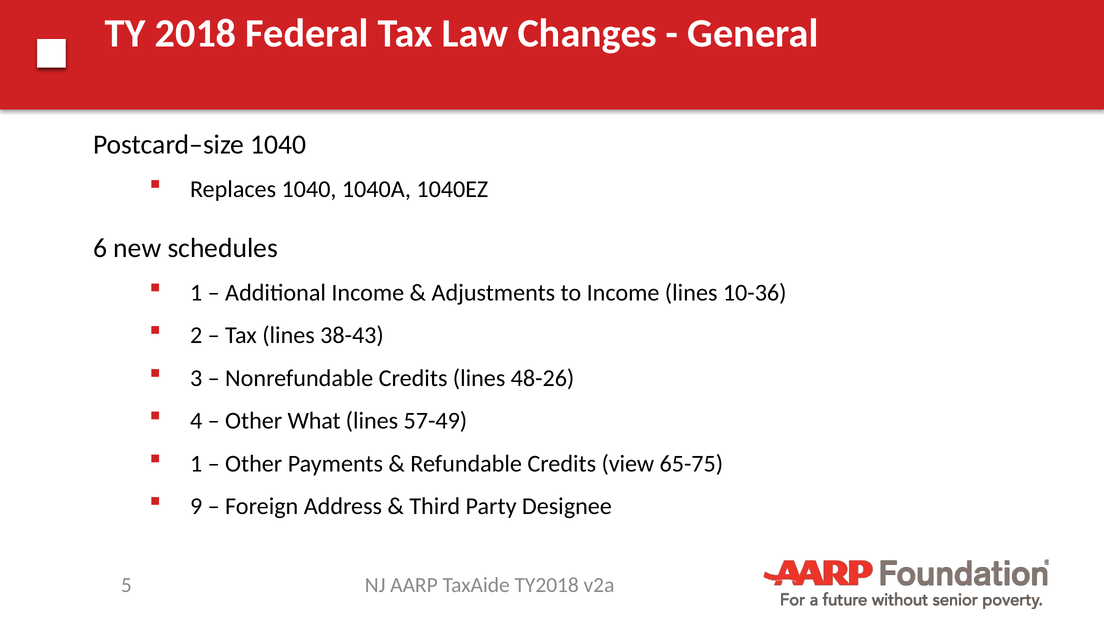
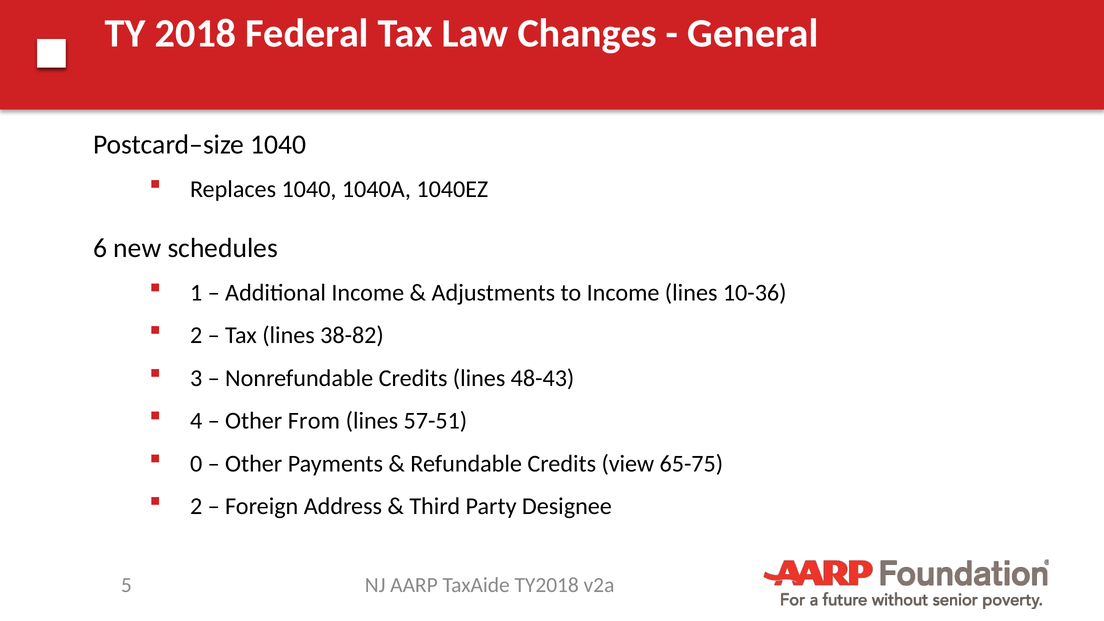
38-43: 38-43 -> 38-82 (352, 335)
48-26: 48-26 -> 48-43 (543, 378)
What: What -> From (314, 421)
57-49: 57-49 -> 57-51 (435, 421)
1: 1 -> 0 (196, 464)
9: 9 -> 2 (196, 506)
